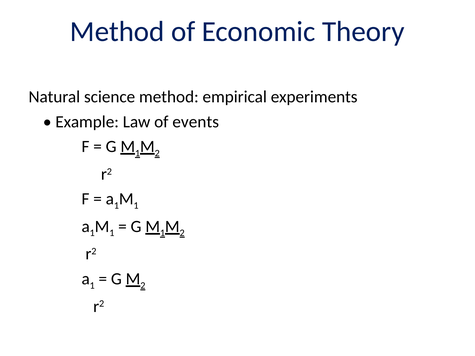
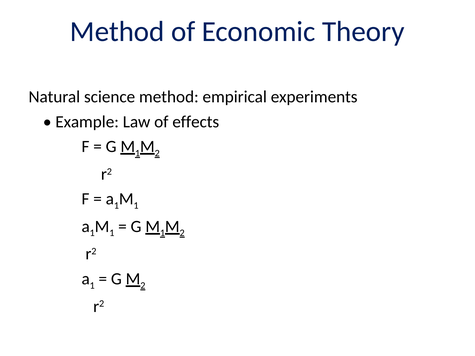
events: events -> effects (196, 122)
